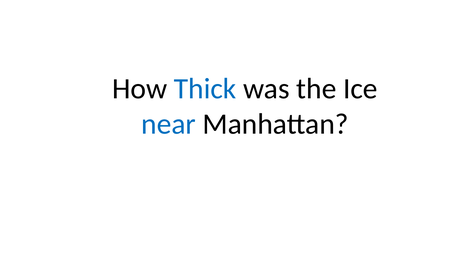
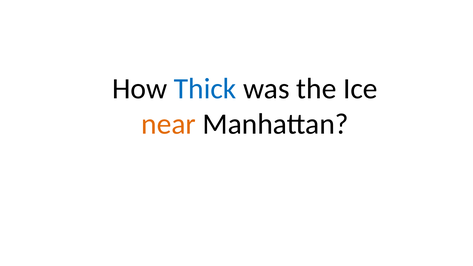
near colour: blue -> orange (169, 124)
